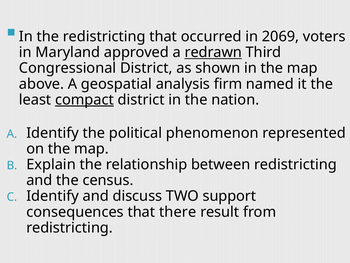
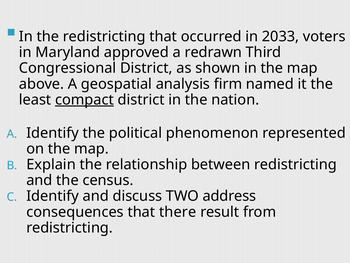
2069: 2069 -> 2033 (280, 37)
redrawn underline: present -> none (213, 52)
support: support -> address (229, 196)
